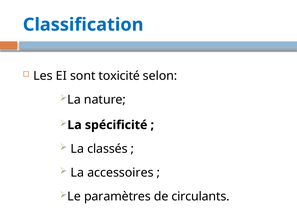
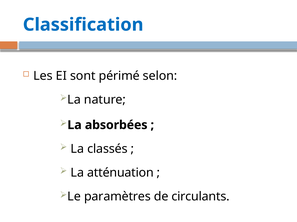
toxicité: toxicité -> périmé (119, 76)
spécificité: spécificité -> absorbées (116, 125)
accessoires: accessoires -> atténuation (120, 173)
